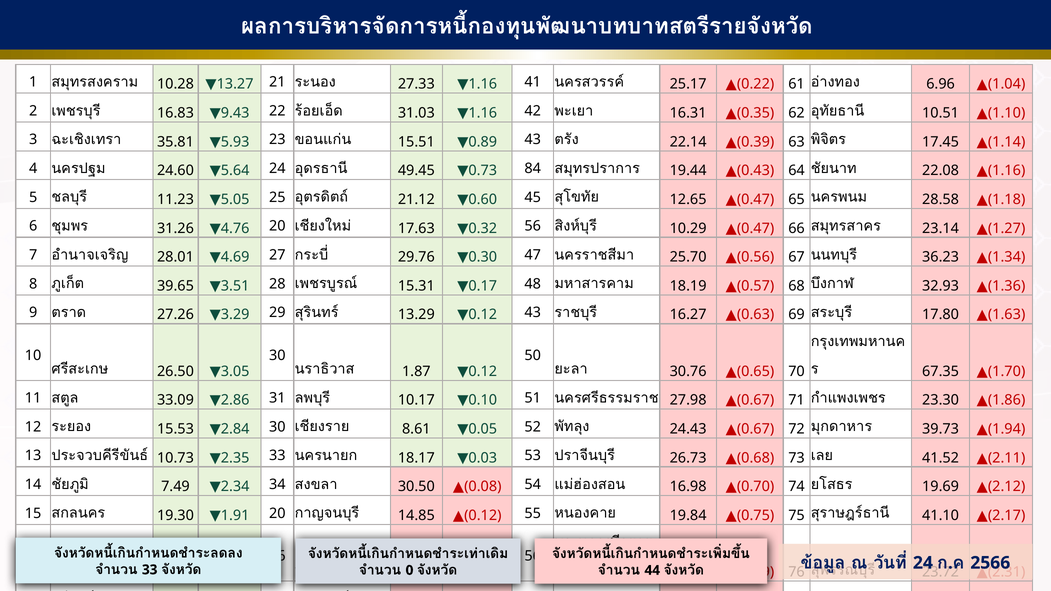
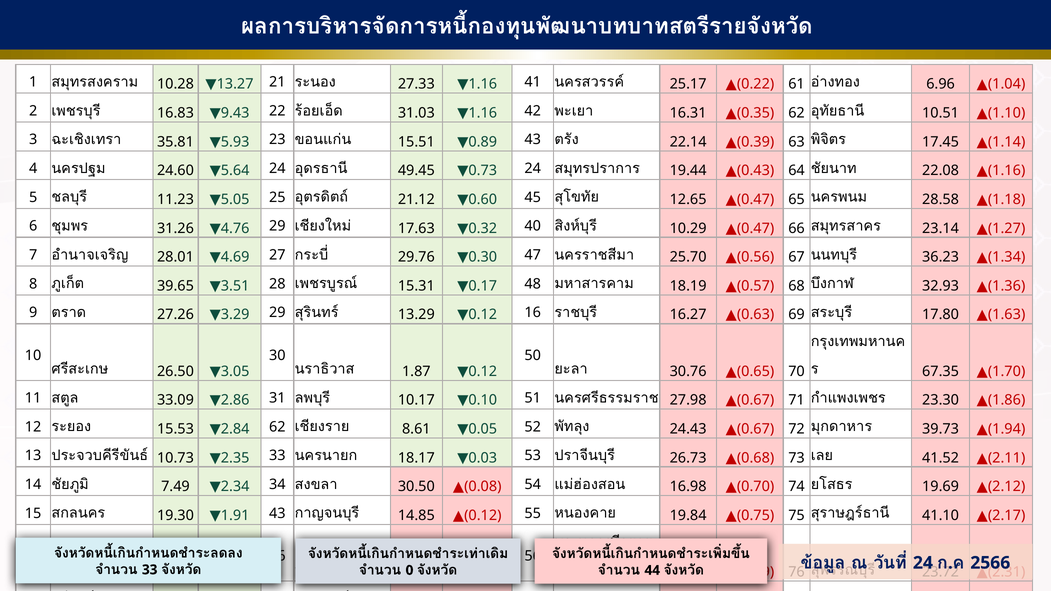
▼0.73 84: 84 -> 24 (533, 169)
▼4.76 20: 20 -> 29 (277, 226)
▼0.32 56: 56 -> 40 (533, 226)
▼0.12 43: 43 -> 16 (533, 313)
▼2.84 30: 30 -> 62 (277, 427)
▼1.91 20: 20 -> 43 (277, 513)
